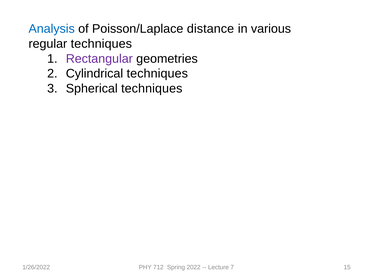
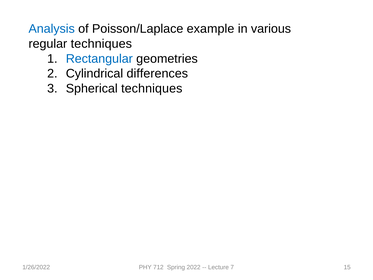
distance: distance -> example (211, 29)
Rectangular colour: purple -> blue (99, 59)
Cylindrical techniques: techniques -> differences (157, 74)
